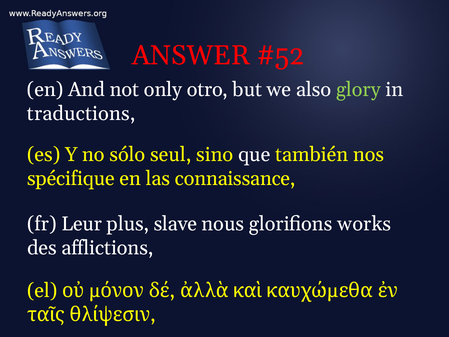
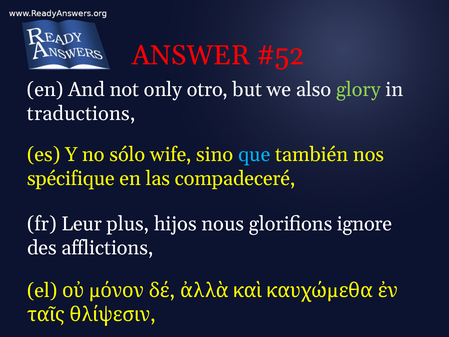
seul: seul -> wife (171, 155)
que colour: white -> light blue (254, 155)
connaissance: connaissance -> compadeceré (235, 178)
slave: slave -> hijos (175, 224)
works: works -> ignore (365, 224)
